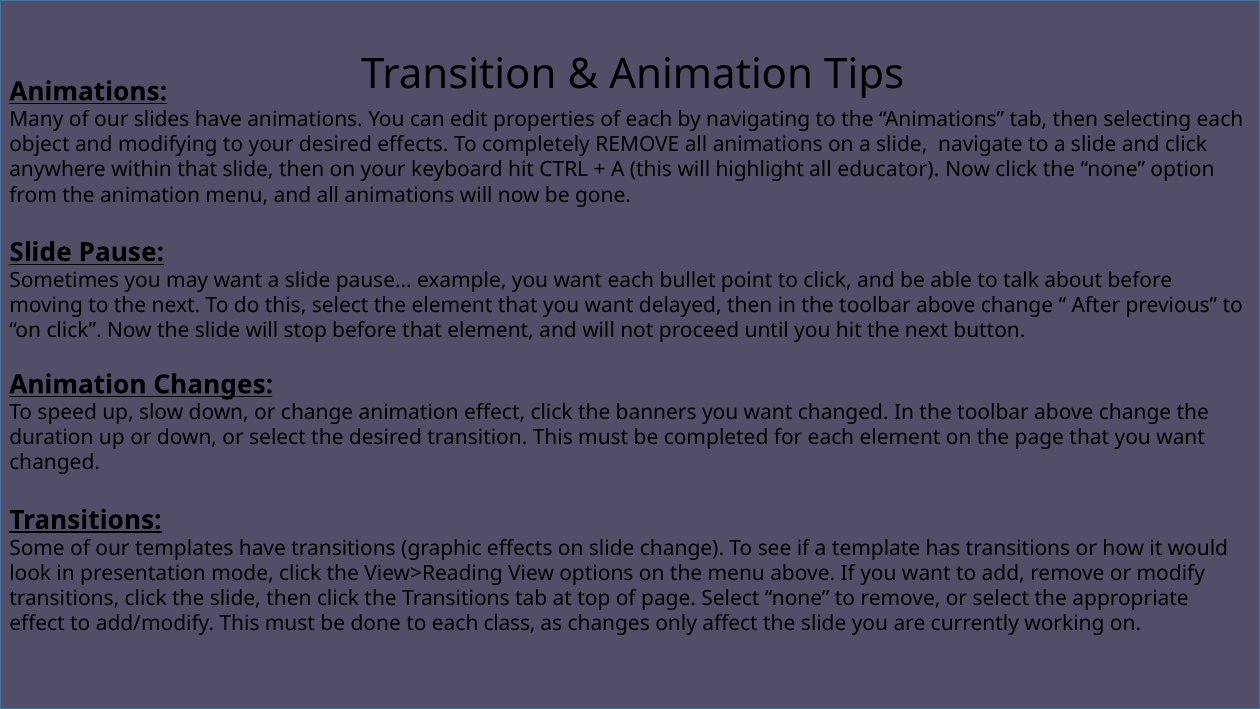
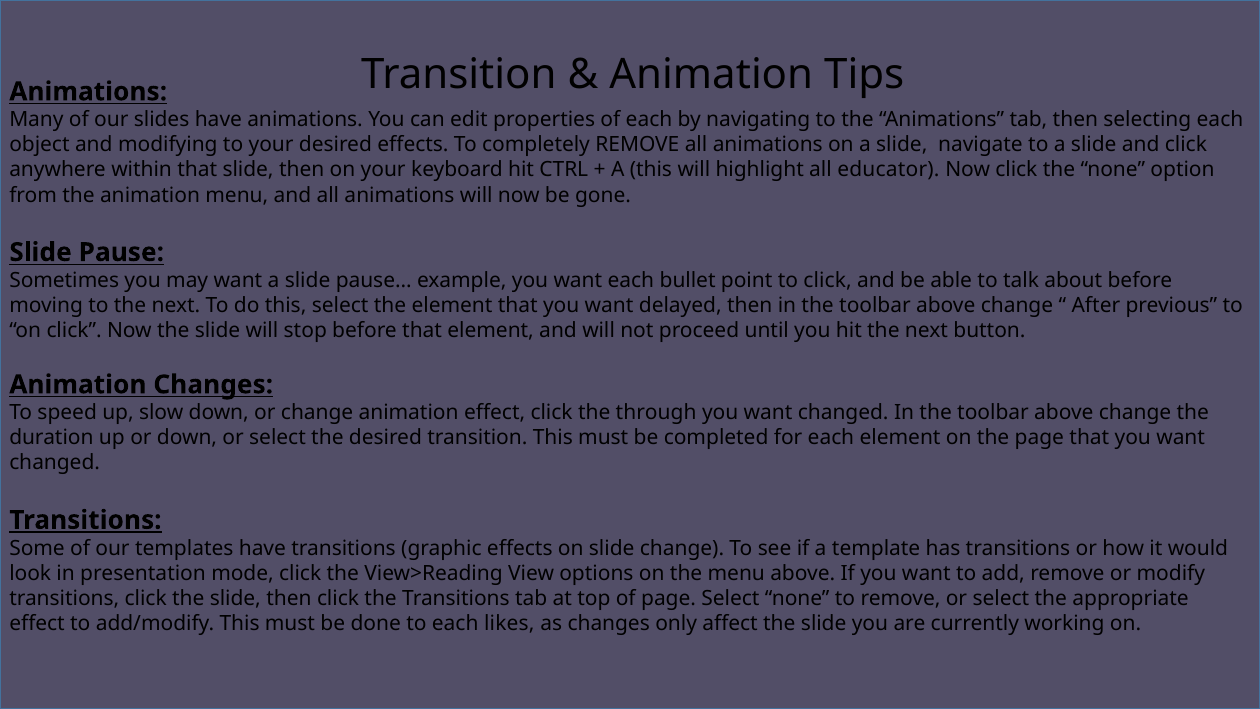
banners: banners -> through (656, 412)
class: class -> likes (509, 623)
